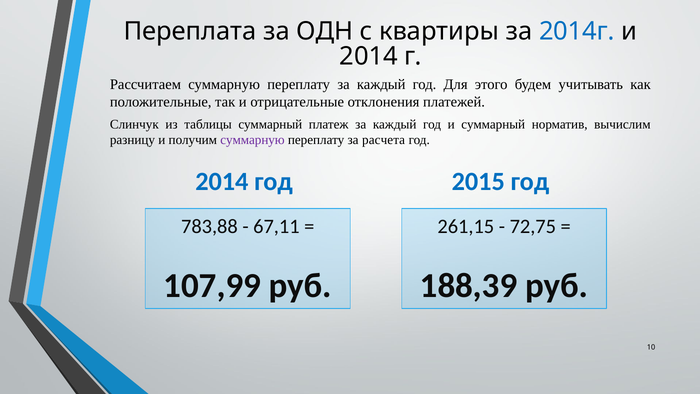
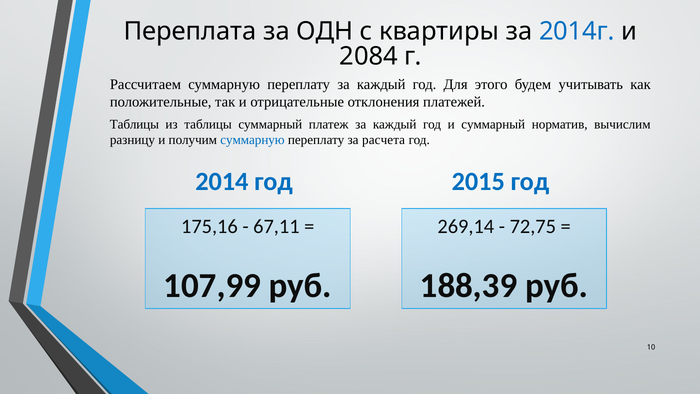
2014: 2014 -> 2084 (369, 56)
Слинчук: Слинчук -> Таблицы (134, 124)
суммарную colour: purple -> blue (252, 140)
783,88: 783,88 -> 175,16 (209, 226)
261,15: 261,15 -> 269,14 (466, 226)
